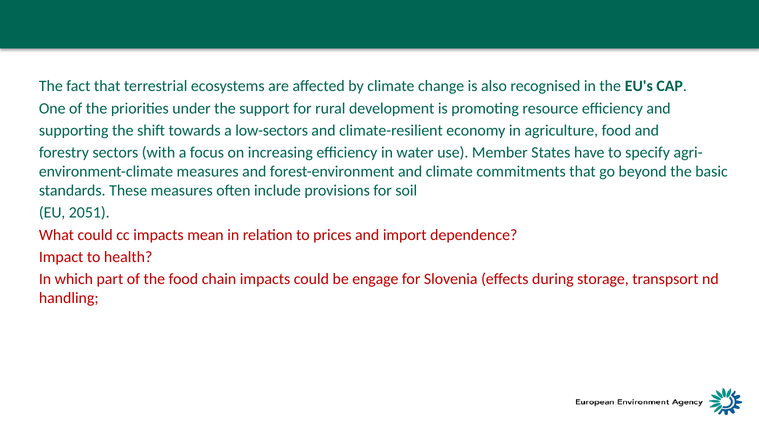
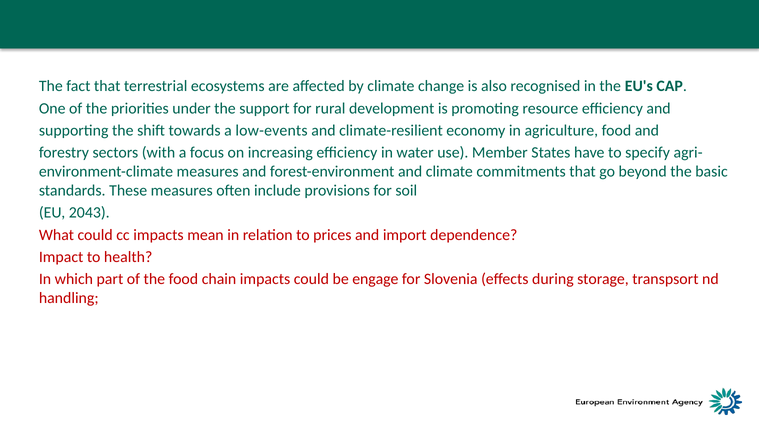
low-sectors: low-sectors -> low-events (272, 130)
2051: 2051 -> 2043 (89, 213)
